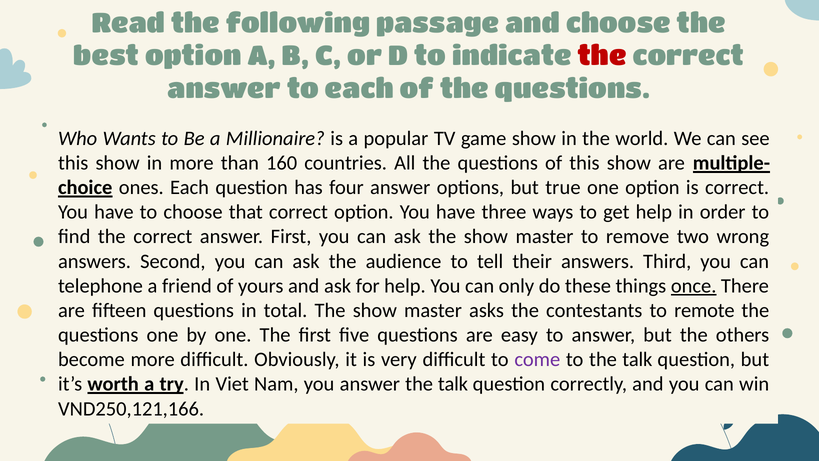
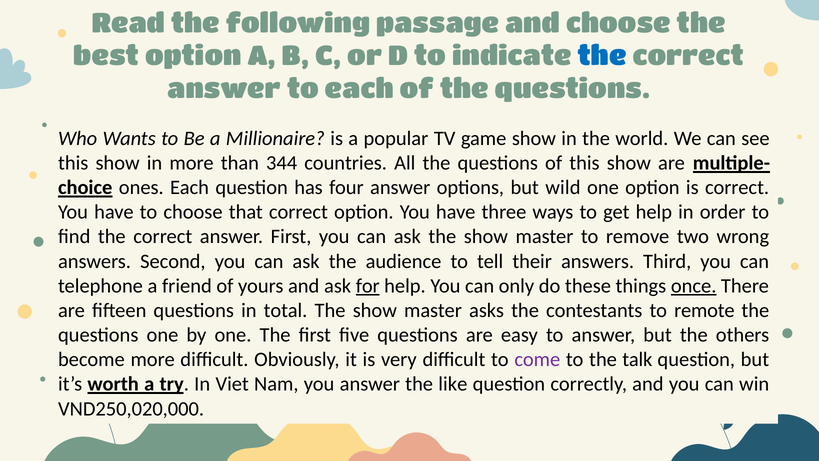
the colour: red -> blue (602, 56)
160: 160 -> 344 (282, 163)
true: true -> wild (563, 187)
for underline: none -> present (368, 286)
answer the talk: talk -> like (453, 384)
VND250,121,166: VND250,121,166 -> VND250,020,000 (131, 409)
